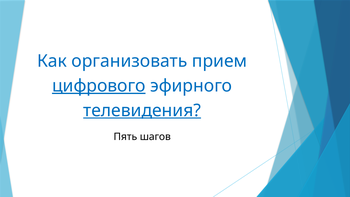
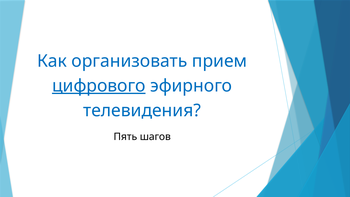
телевидения underline: present -> none (142, 110)
